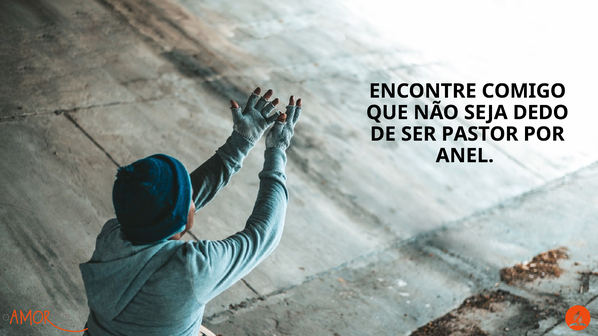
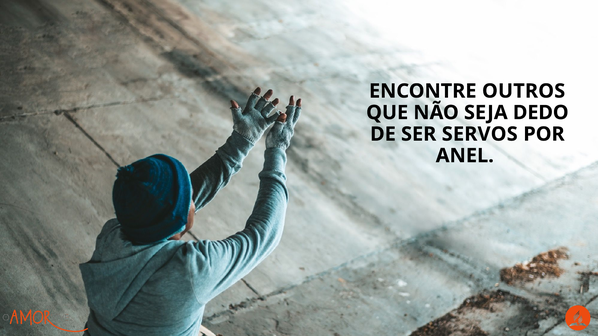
COMIGO: COMIGO -> OUTROS (524, 91)
PASTOR: PASTOR -> SERVOS (480, 134)
